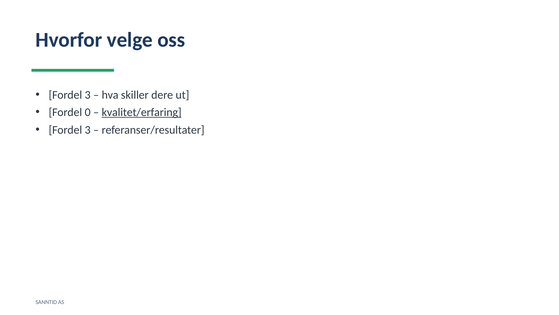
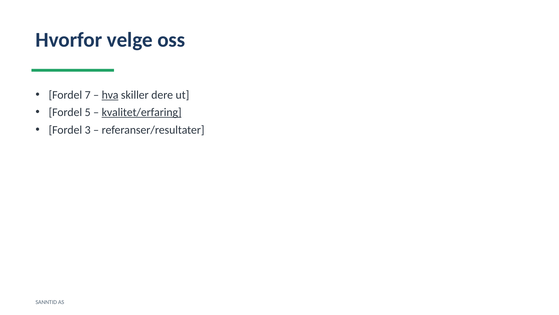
3: 3 -> 7 (88, 95)
hva underline: none -> present (110, 95)
0: 0 -> 5 (88, 112)
